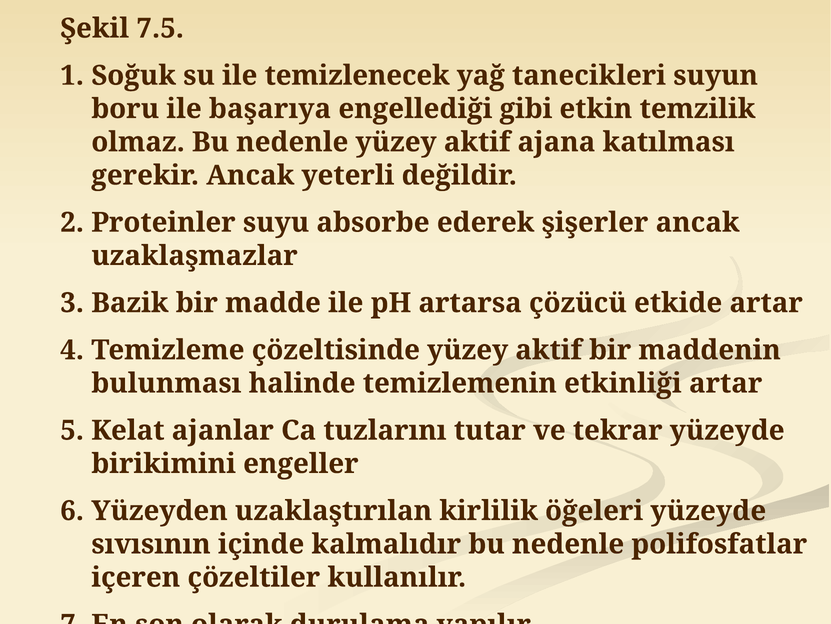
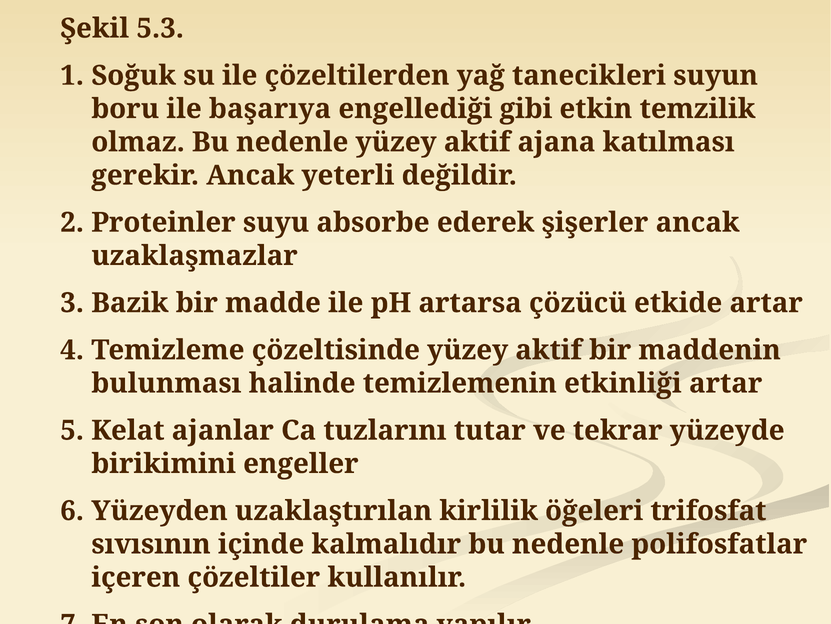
7.5: 7.5 -> 5.3 (160, 28)
temizlenecek: temizlenecek -> çözeltilerden (357, 75)
öğeleri yüzeyde: yüzeyde -> trifosfat (708, 510)
